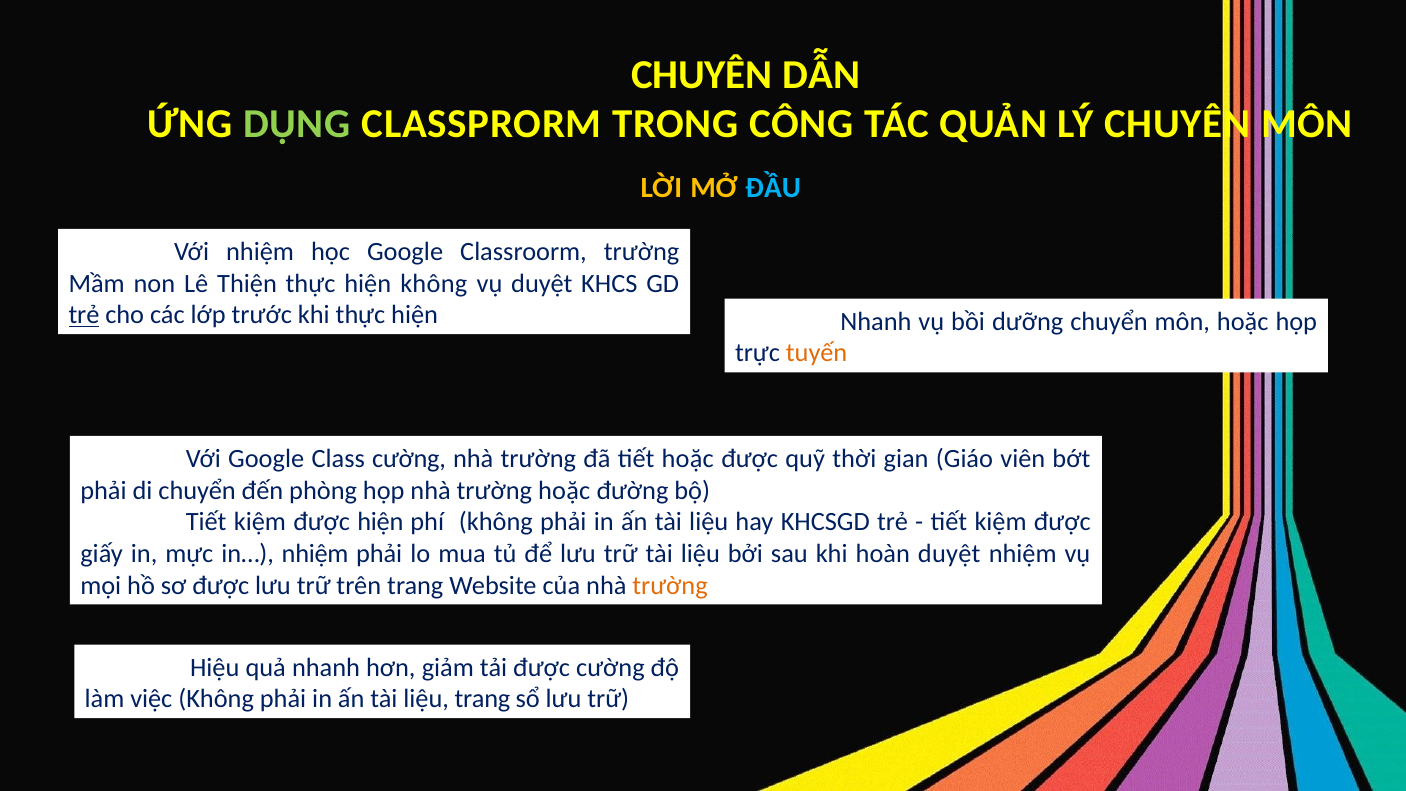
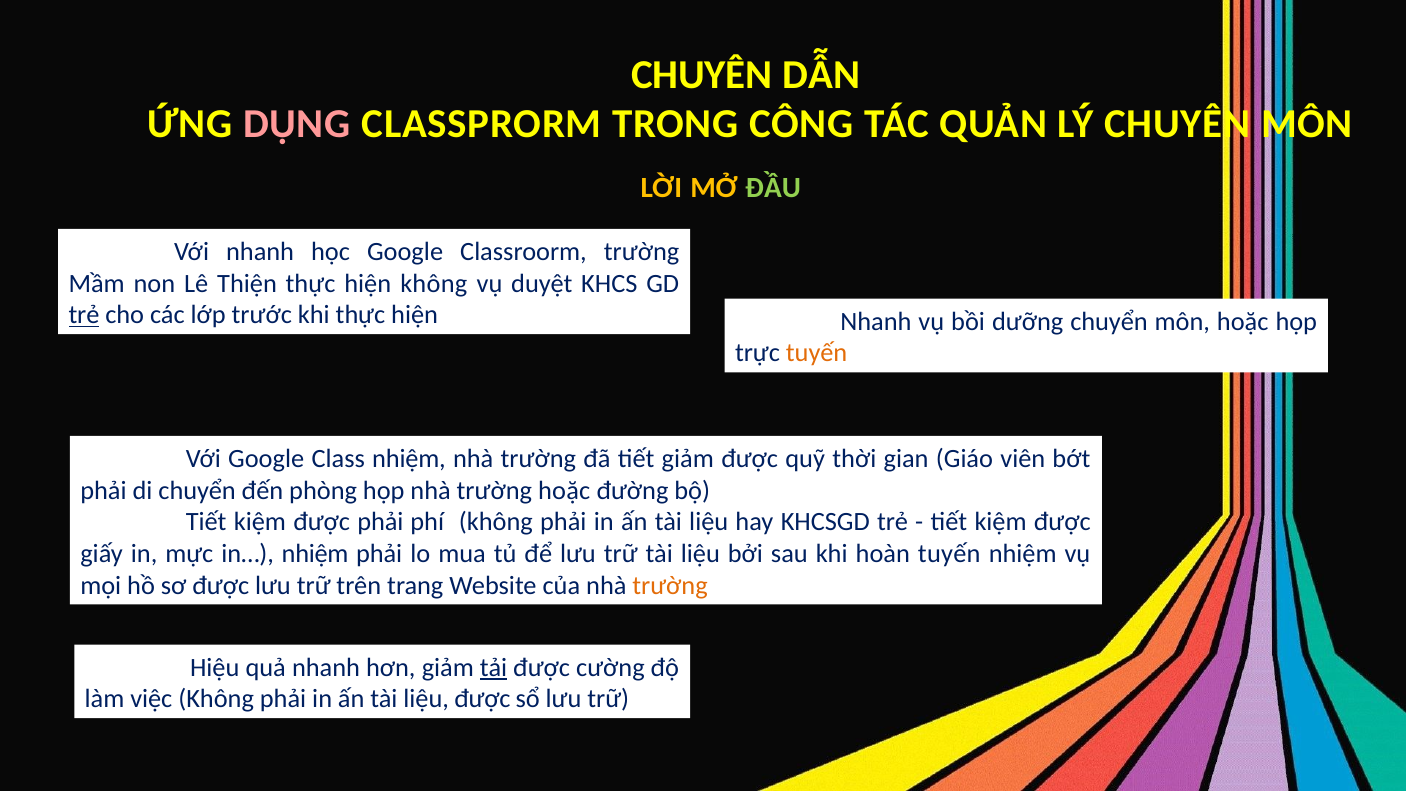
DỤNG colour: light green -> pink (297, 124)
ĐẦU colour: light blue -> light green (773, 188)
Với nhiệm: nhiệm -> nhanh (260, 252)
Class cường: cường -> nhiệm (409, 459)
tiết hoặc: hoặc -> giảm (688, 459)
được hiện: hiện -> phải (380, 522)
hoàn duyệt: duyệt -> tuyến (949, 554)
tải underline: none -> present (494, 667)
liệu trang: trang -> được (482, 699)
